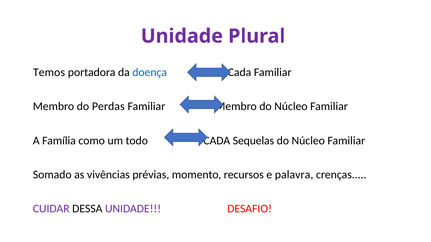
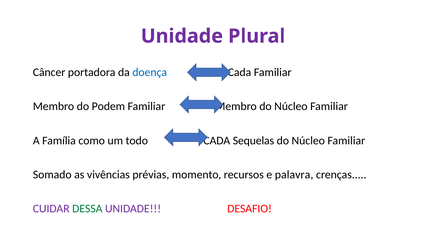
Temos: Temos -> Câncer (49, 72)
Perdas: Perdas -> Podem (108, 107)
DESSA colour: black -> green (87, 209)
